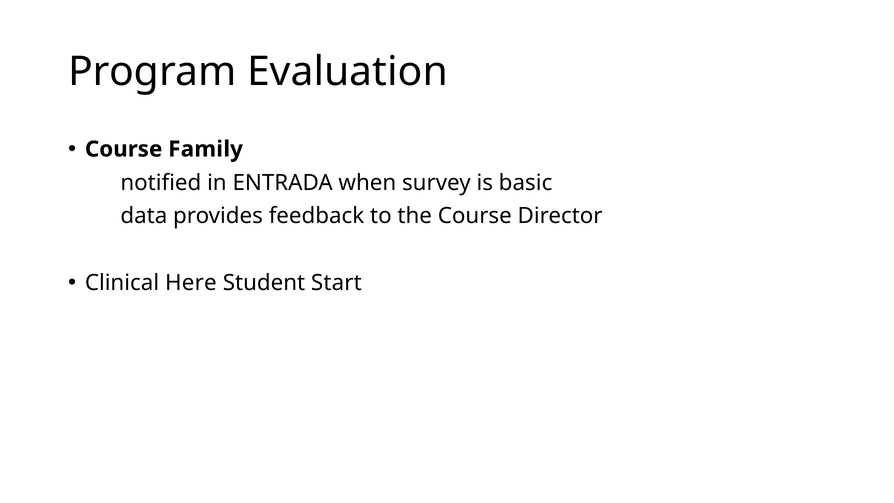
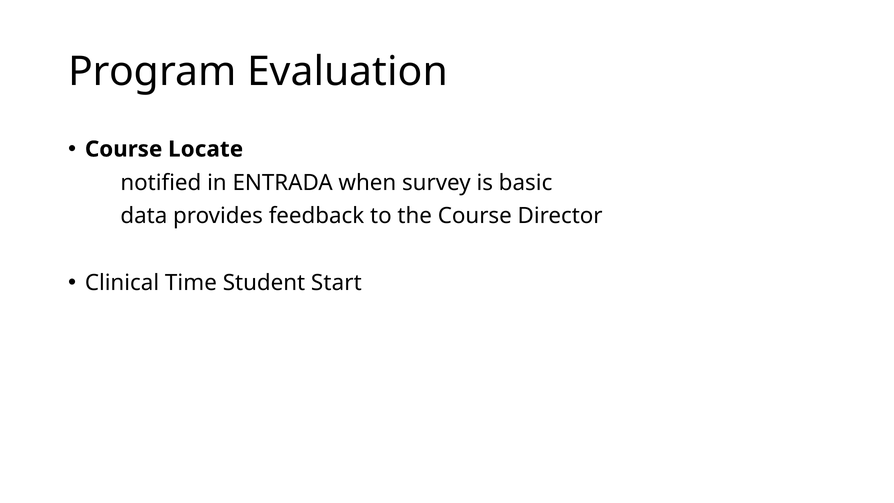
Family: Family -> Locate (206, 149)
Here: Here -> Time (191, 283)
